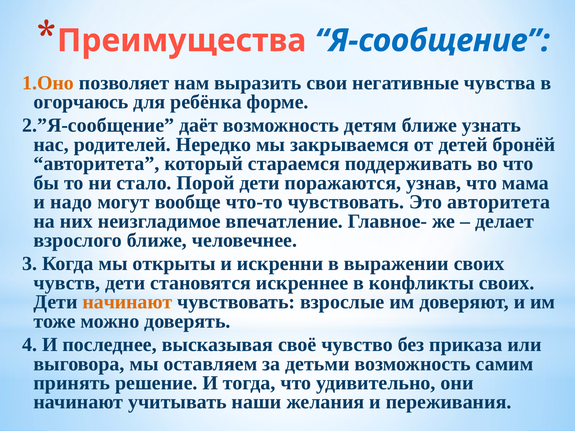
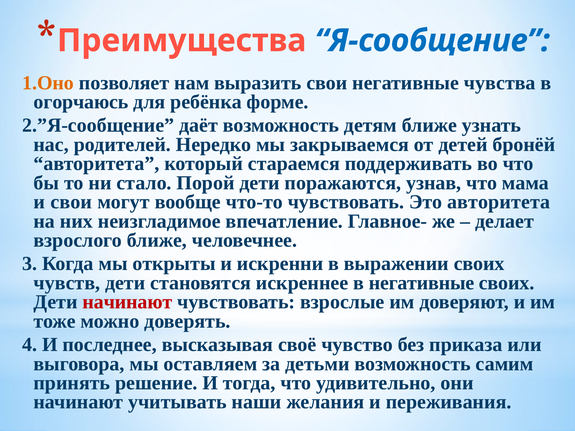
и надо: надо -> свои (71, 202)
в конфликты: конфликты -> негативные (422, 283)
начинают colour: orange -> red (127, 302)
